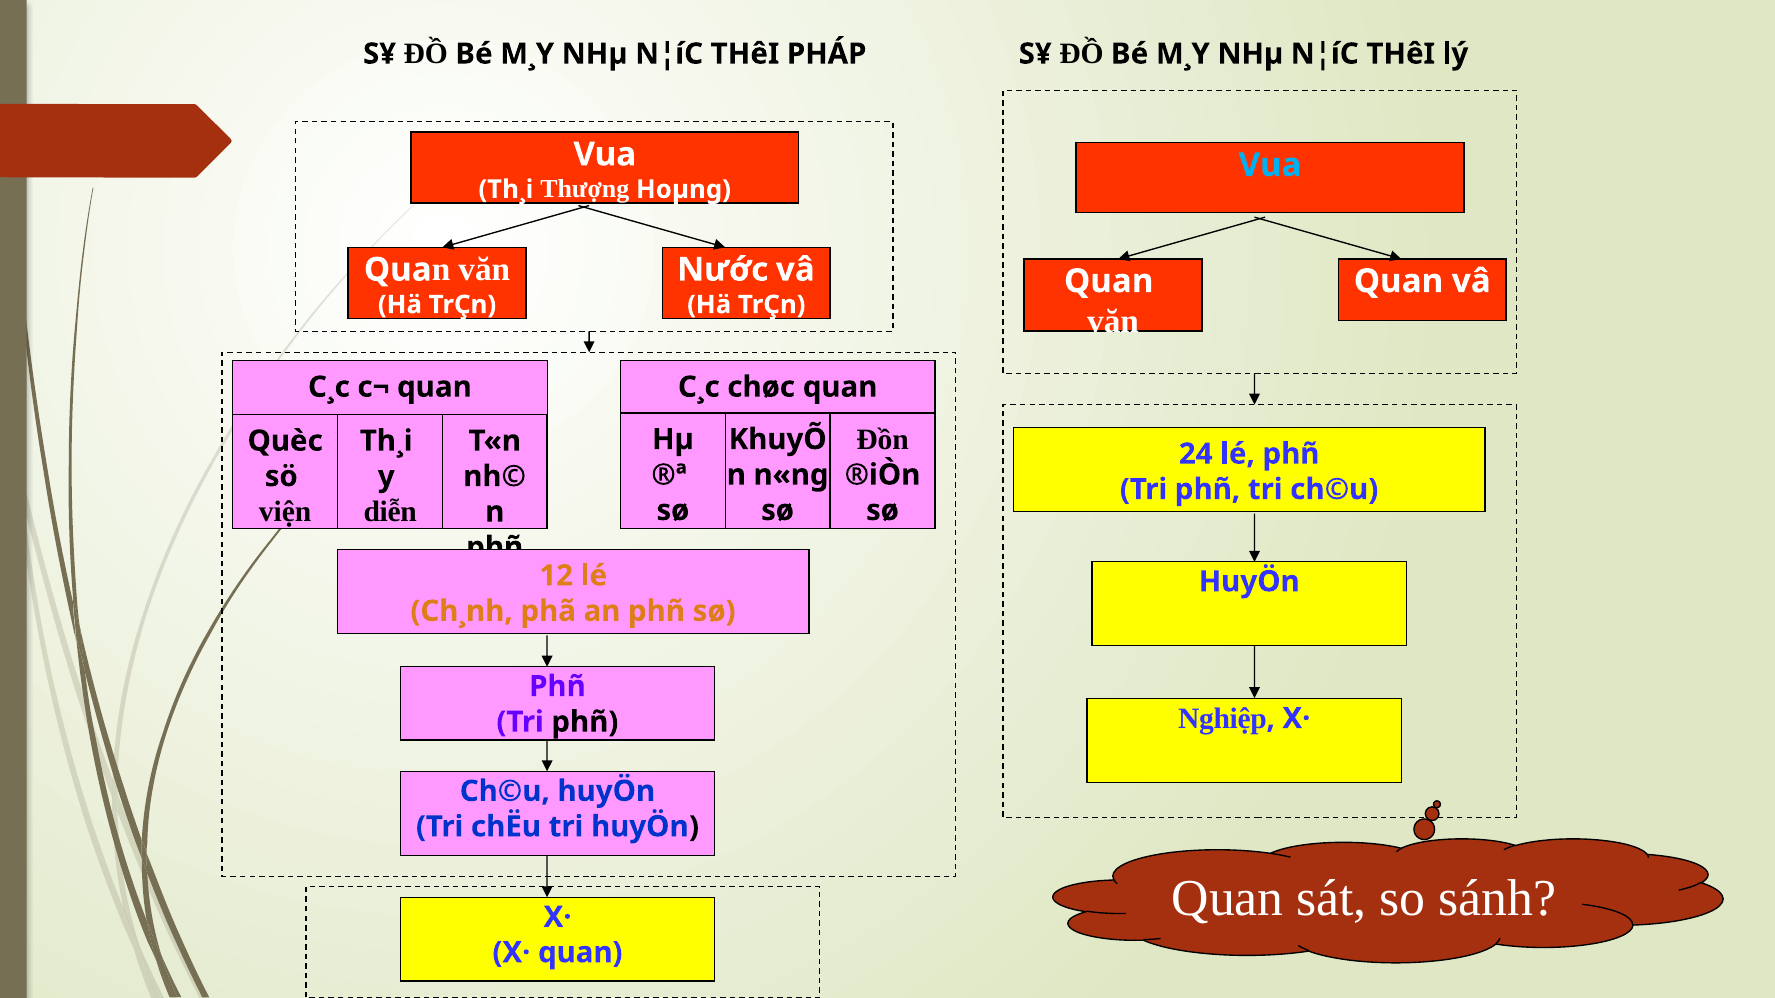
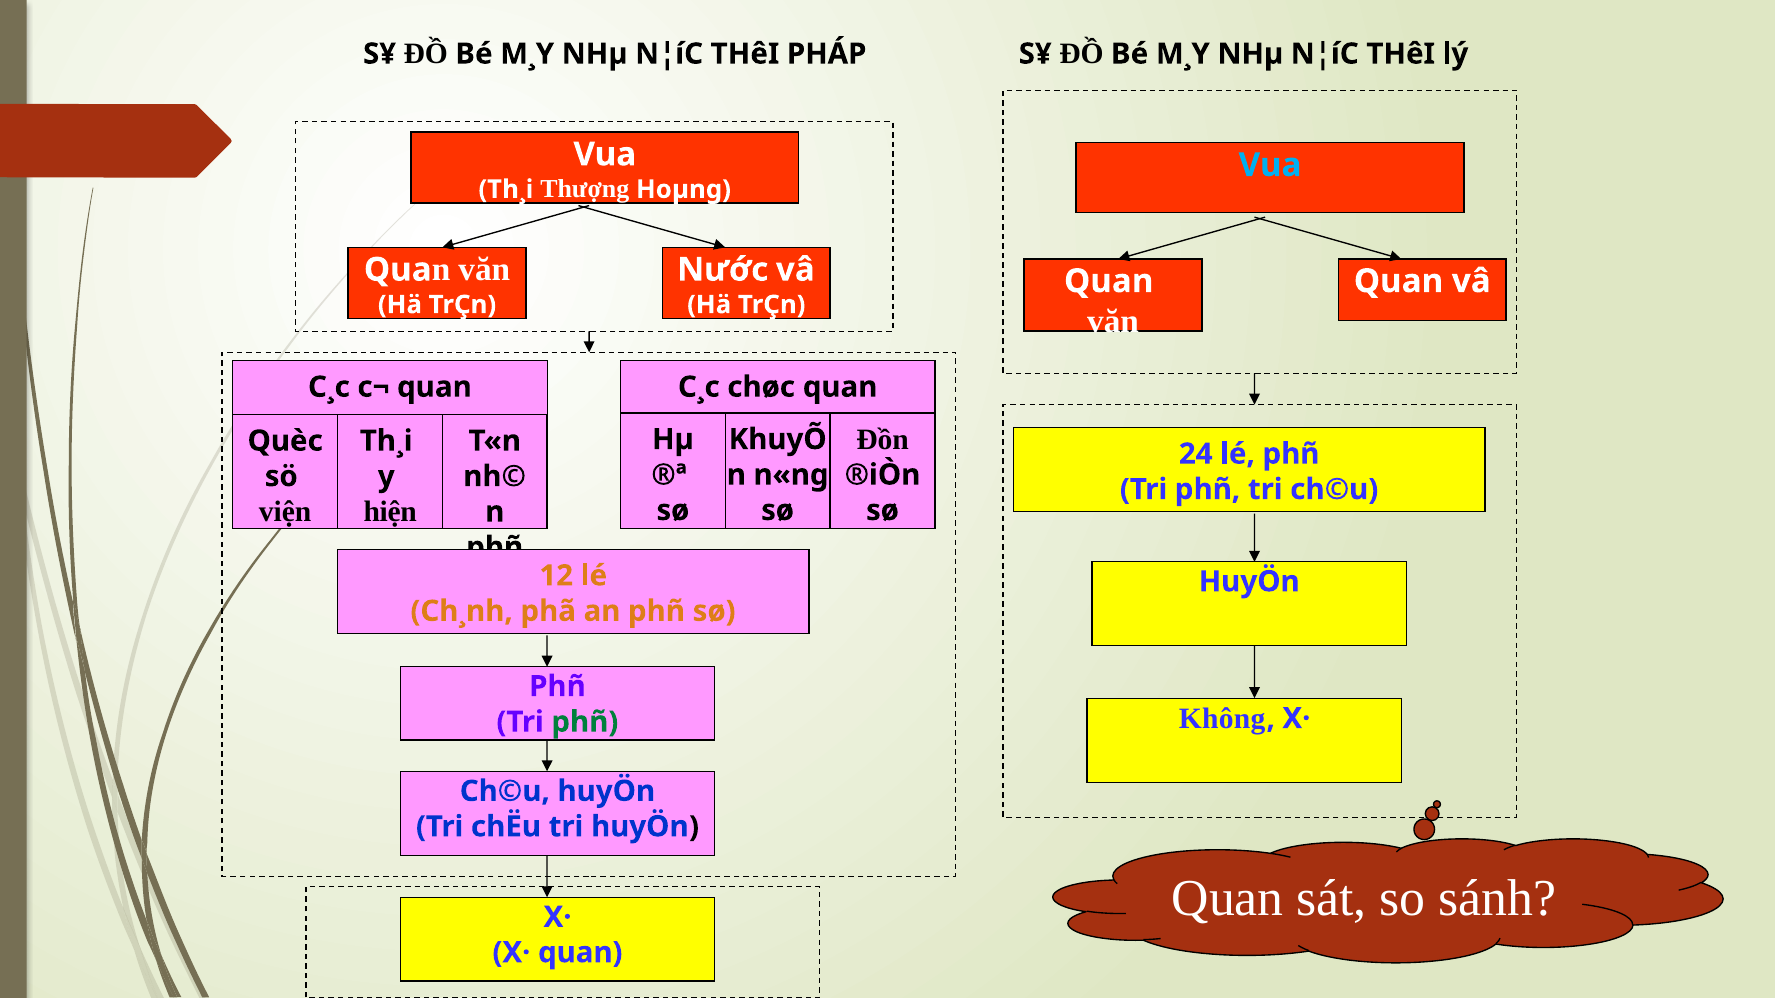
diễn: diễn -> hiện (390, 512)
Nghiệp: Nghiệp -> Không (1222, 719)
phñ colour: black -> green (585, 722)
